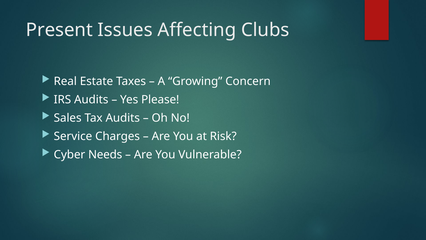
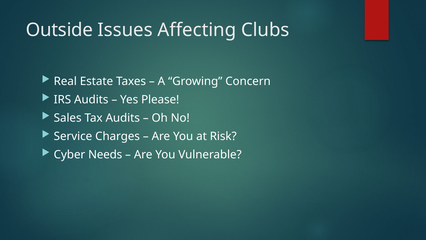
Present: Present -> Outside (59, 30)
